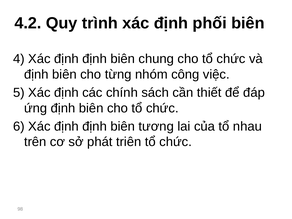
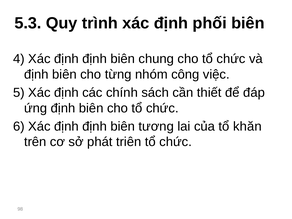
4.2: 4.2 -> 5.3 (28, 23)
nhau: nhau -> khăn (247, 126)
